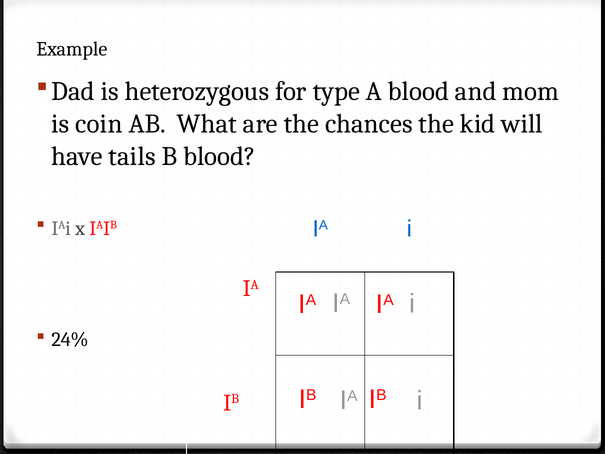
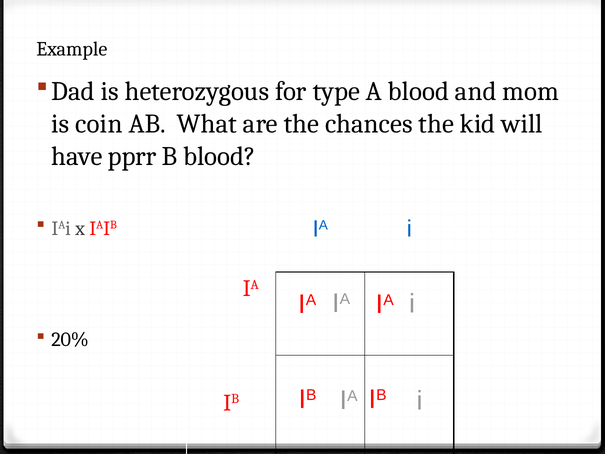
tails: tails -> pprr (132, 156)
24%: 24% -> 20% (70, 340)
